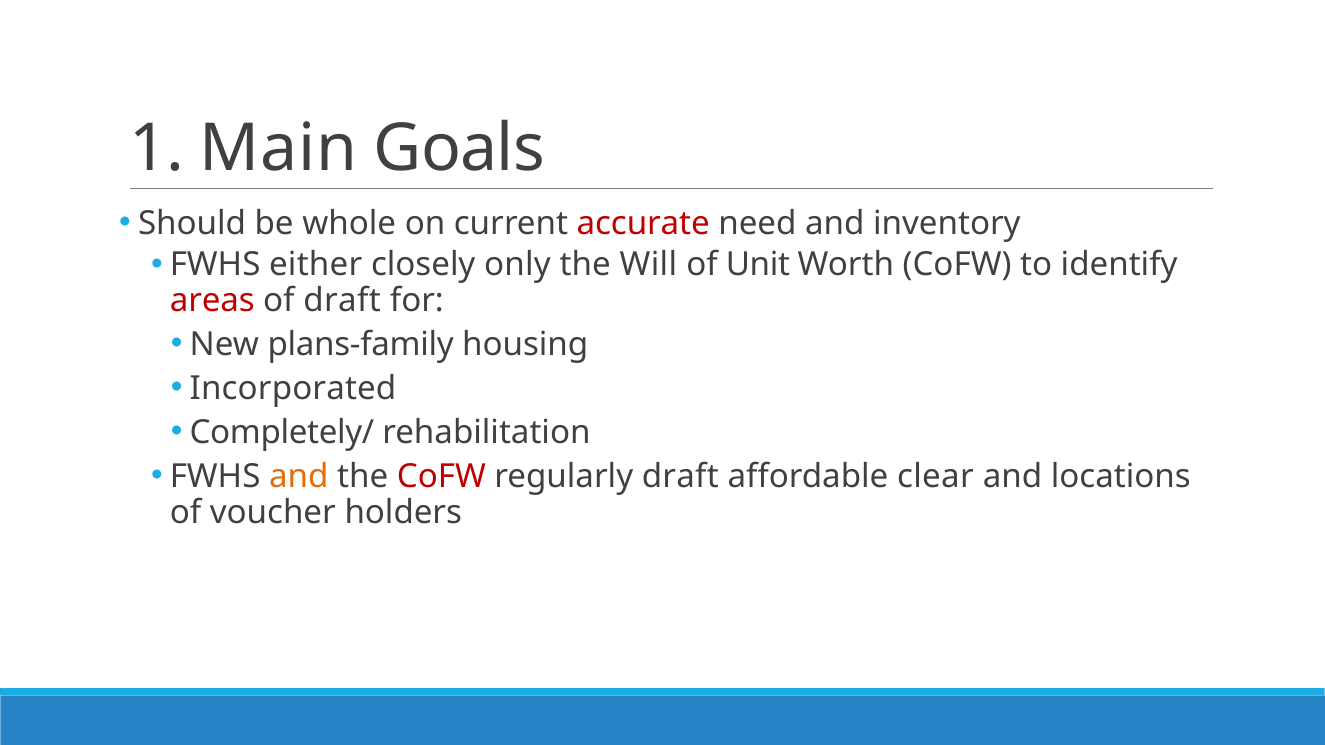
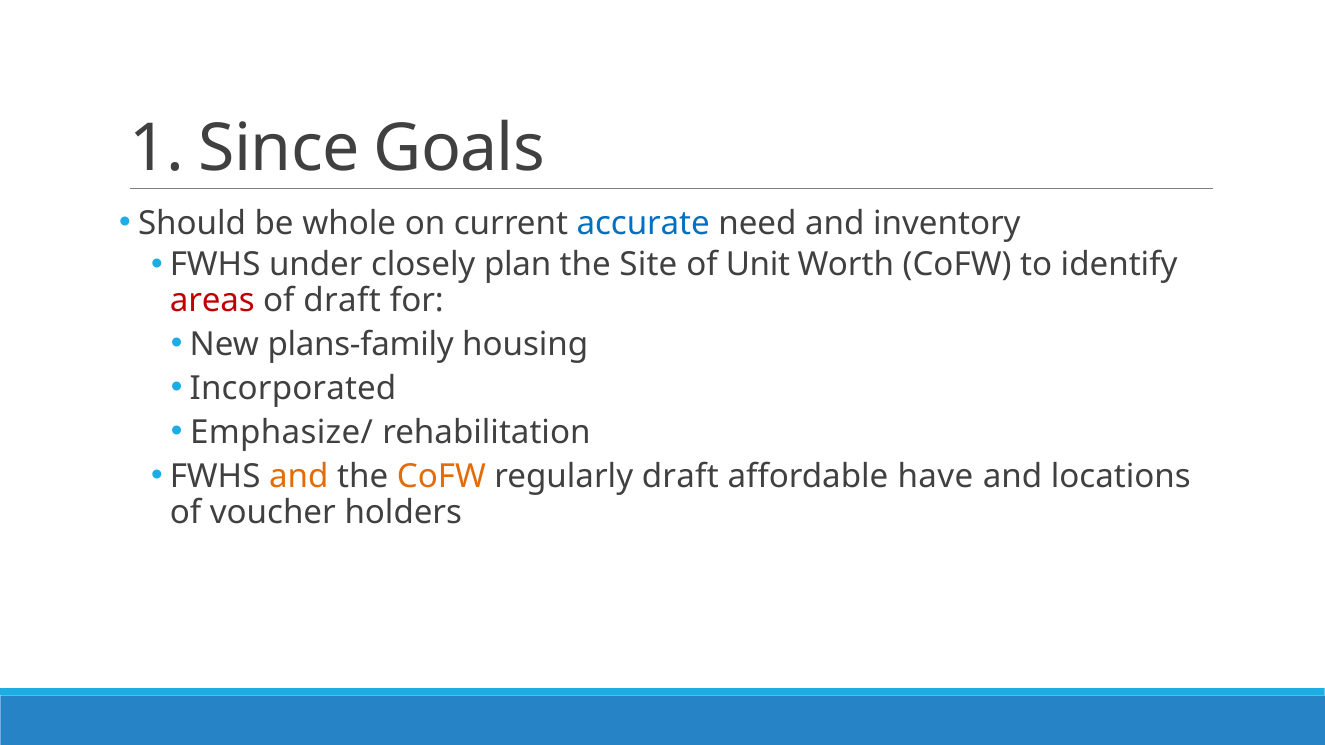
Main: Main -> Since (279, 148)
accurate colour: red -> blue (643, 223)
either: either -> under (316, 265)
only: only -> plan (518, 265)
Will: Will -> Site (648, 265)
Completely/: Completely/ -> Emphasize/ (282, 432)
CoFW colour: red -> orange (441, 477)
clear: clear -> have (935, 477)
